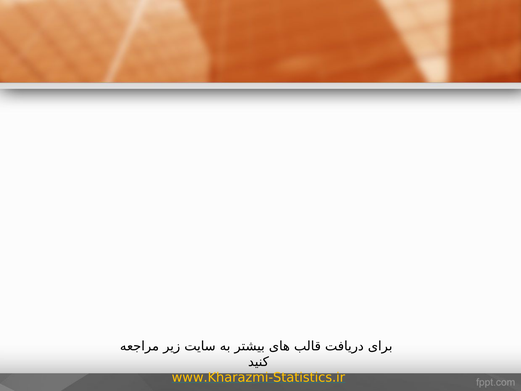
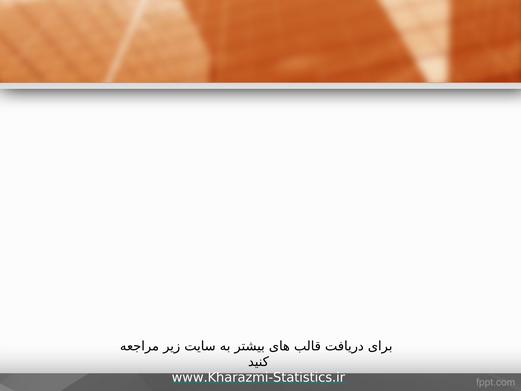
www.Kharazmi-Statistics.ir colour: yellow -> white (258, 377)
